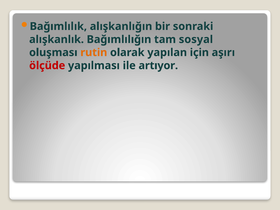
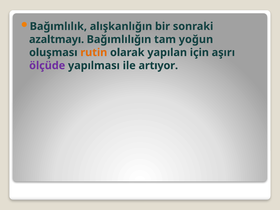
alışkanlık: alışkanlık -> azaltmayı (57, 39)
sosyal: sosyal -> yoğun (196, 39)
ölçüde colour: red -> purple (47, 66)
